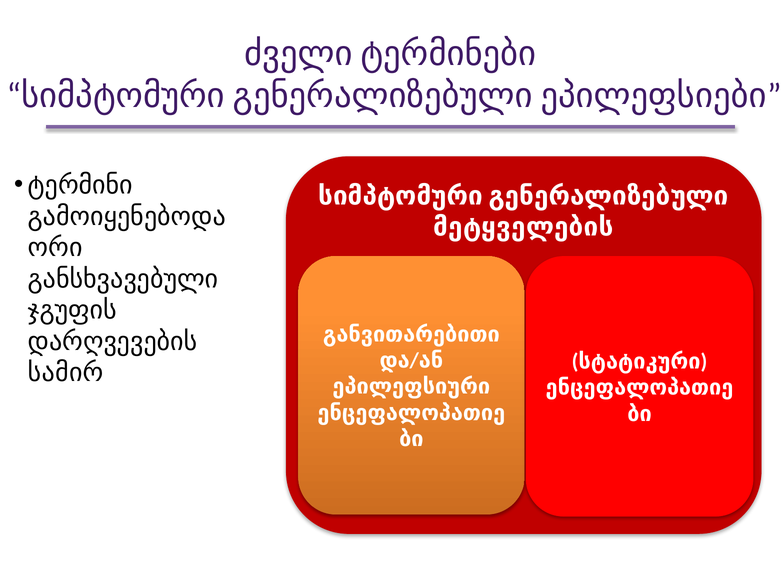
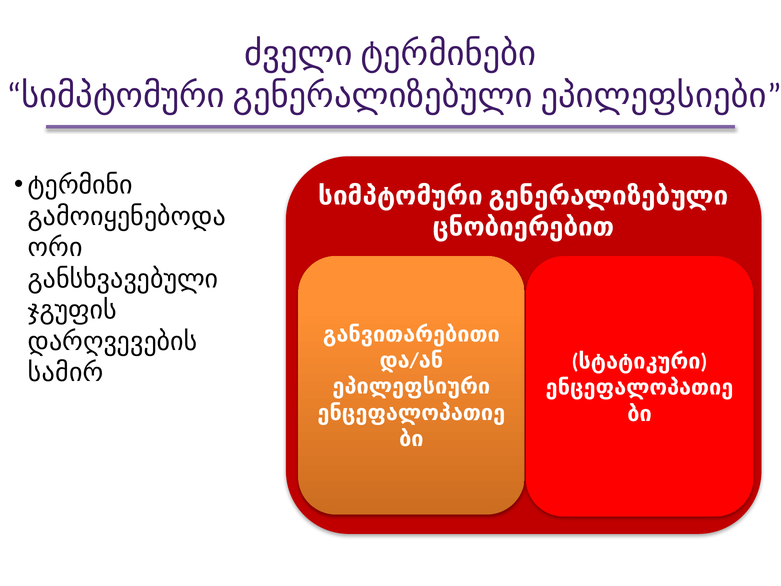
მეტყველების: მეტყველების -> ცნობიერებით (524, 227)
